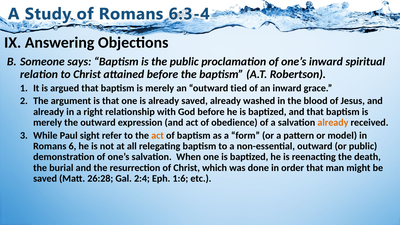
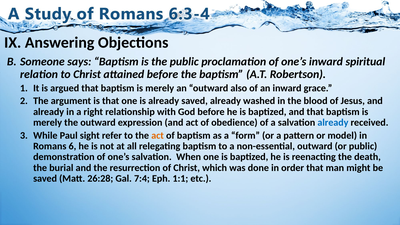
tied: tied -> also (239, 88)
already colour: orange -> blue (333, 123)
2:4: 2:4 -> 7:4 (142, 179)
1:6: 1:6 -> 1:1 (180, 179)
